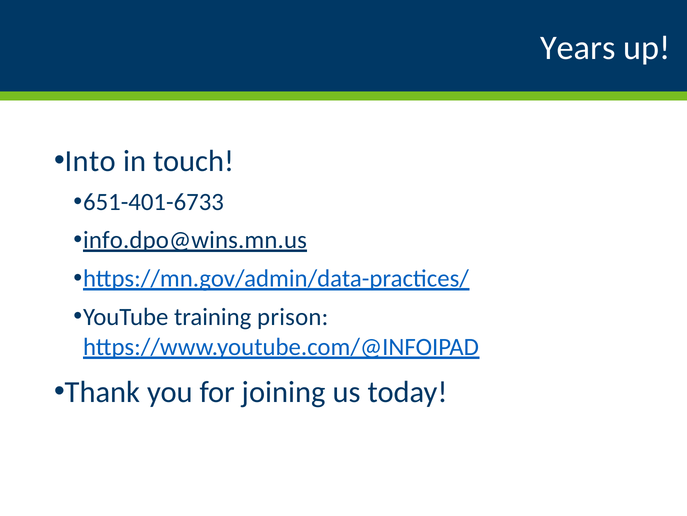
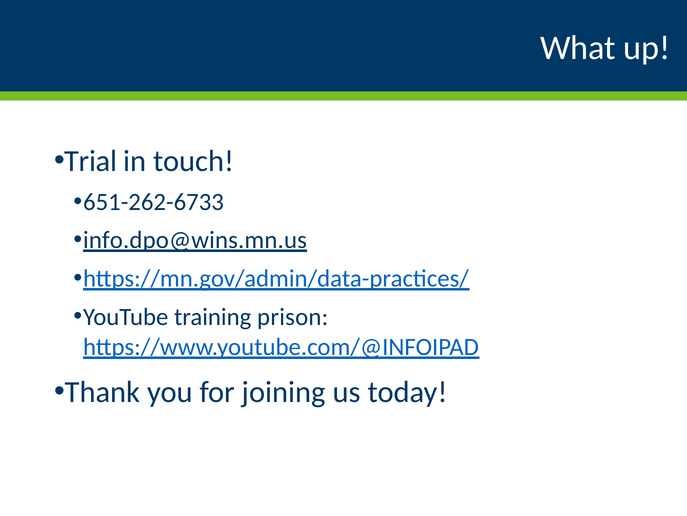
Years: Years -> What (578, 48)
Into: Into -> Trial (91, 161)
651-401-6733: 651-401-6733 -> 651-262-6733 (153, 202)
